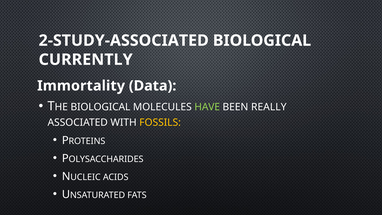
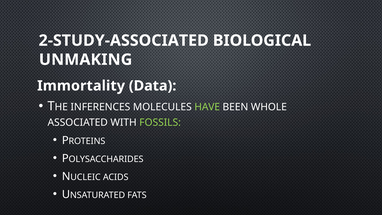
CURRENTLY: CURRENTLY -> UNMAKING (86, 60)
BIOLOGICAL: BIOLOGICAL -> INFERENCES (100, 107)
REALLY: REALLY -> WHOLE (269, 107)
FOSSILS colour: yellow -> light green (160, 122)
